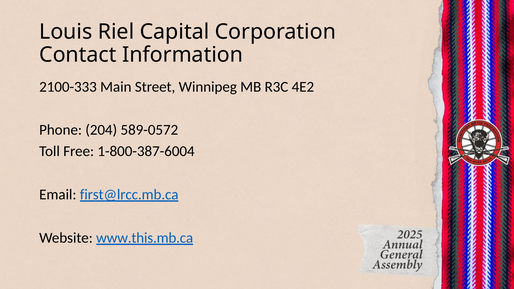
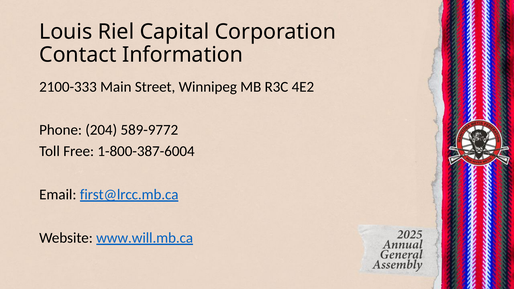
589-0572: 589-0572 -> 589-9772 (149, 130)
www.this.mb.ca: www.this.mb.ca -> www.will.mb.ca (145, 238)
